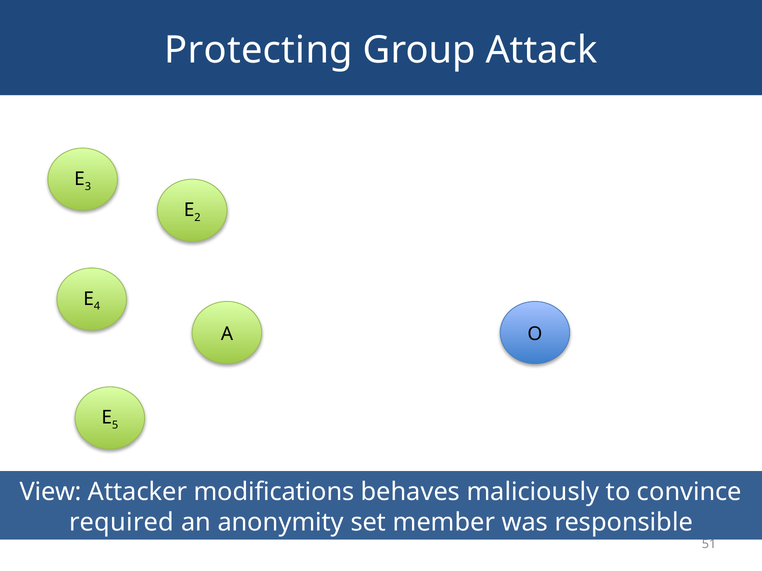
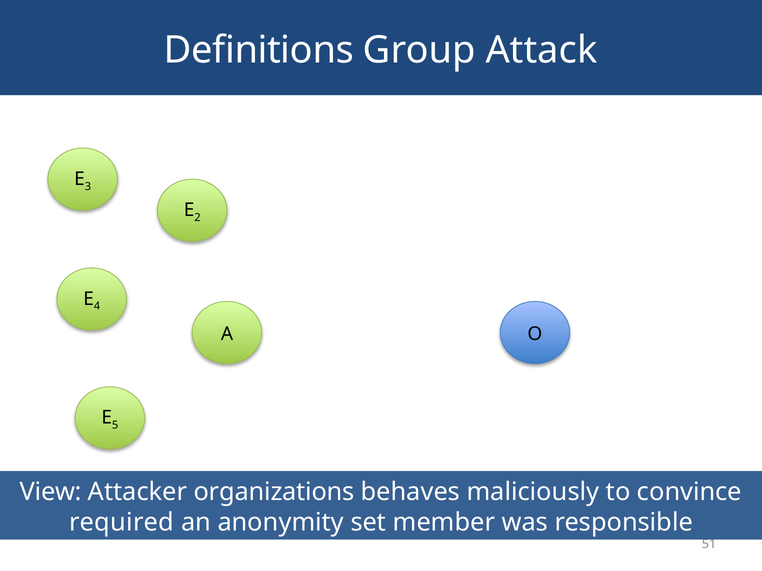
Protecting: Protecting -> Definitions (259, 50)
modifications: modifications -> organizations (274, 492)
